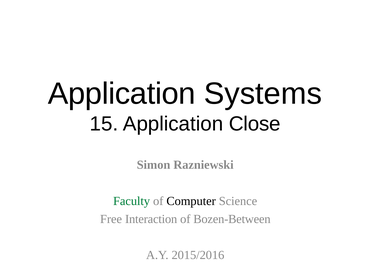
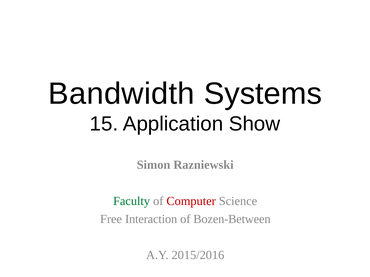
Application: Application -> Bandwidth (121, 94)
Close: Close -> Show (255, 124)
Computer colour: black -> red (191, 201)
